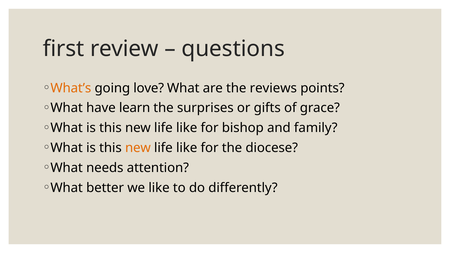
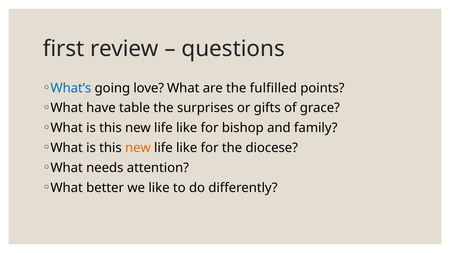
What’s colour: orange -> blue (71, 88)
reviews: reviews -> fulfilled (273, 88)
learn: learn -> table (135, 108)
